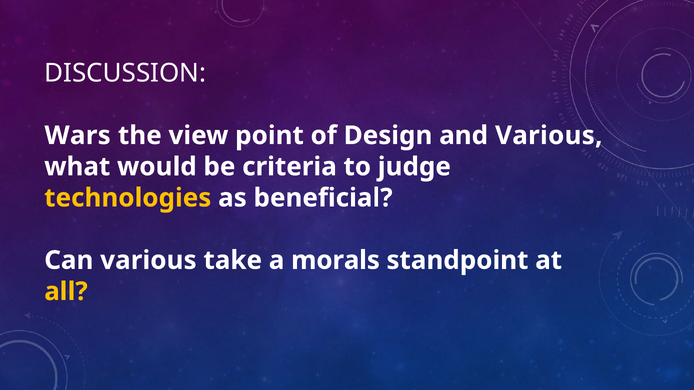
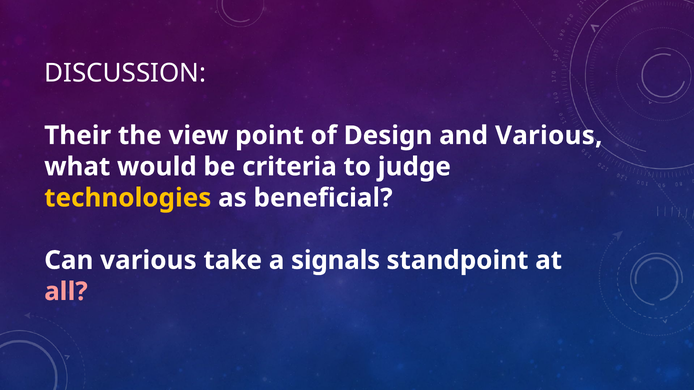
Wars: Wars -> Their (78, 136)
morals: morals -> signals (336, 261)
all colour: yellow -> pink (66, 292)
